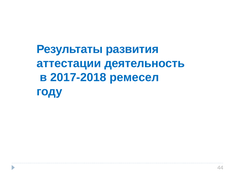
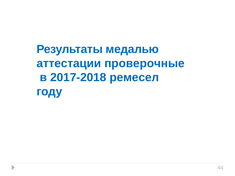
развития: развития -> медалью (132, 49)
деятельность: деятельность -> проверочные (144, 63)
